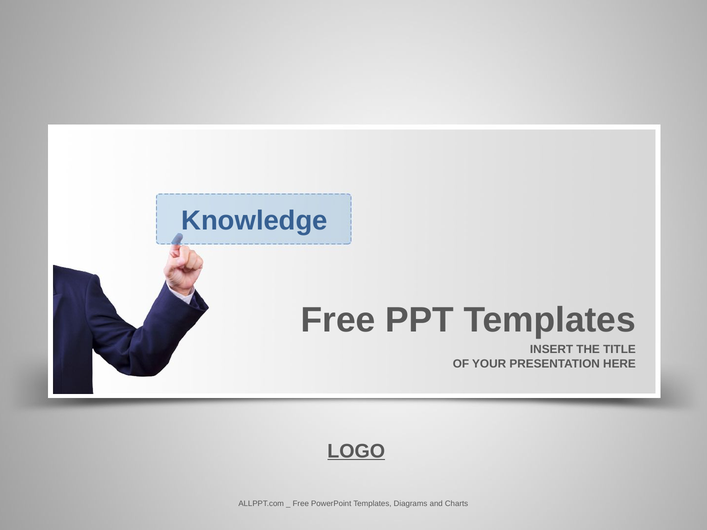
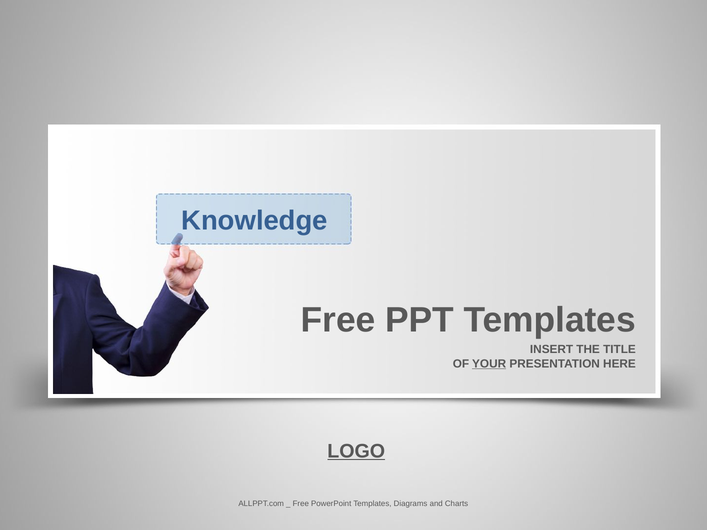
YOUR underline: none -> present (489, 364)
